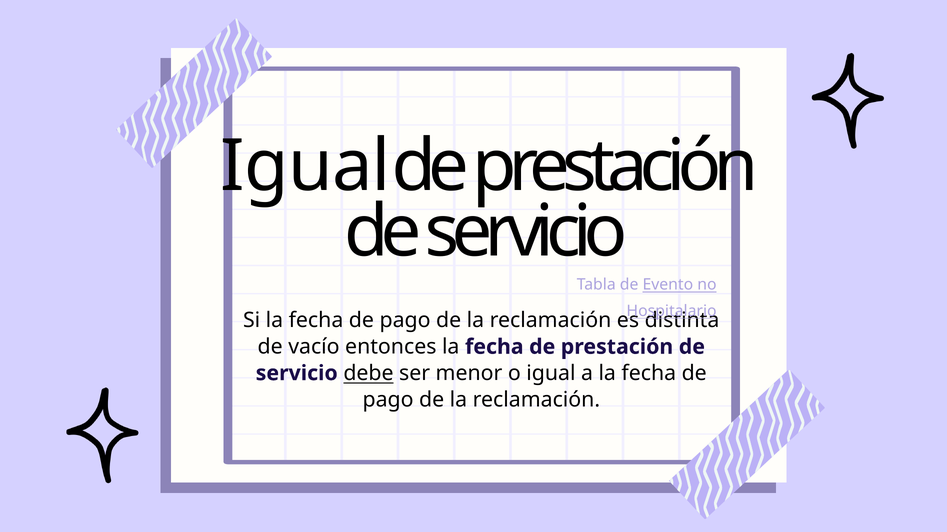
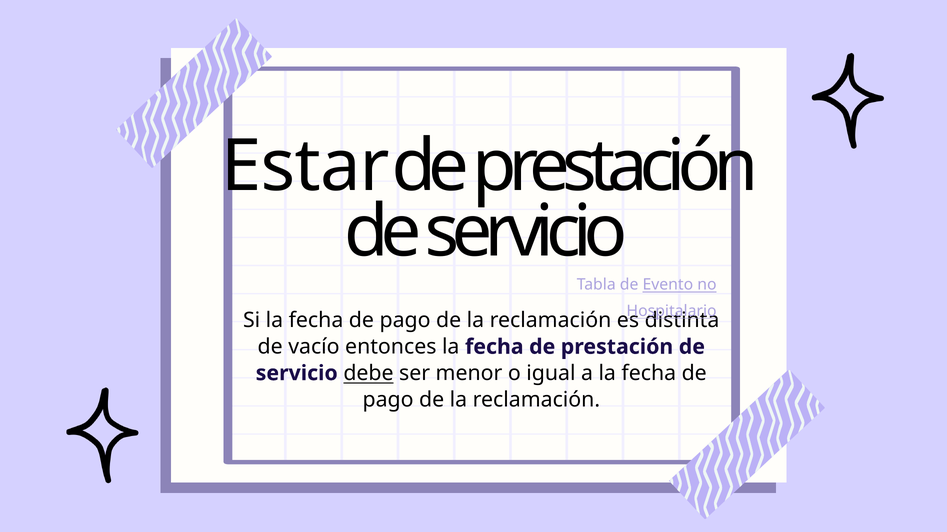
Igual: Igual -> Estar (306, 167)
